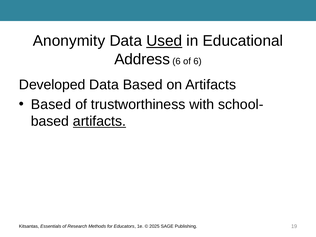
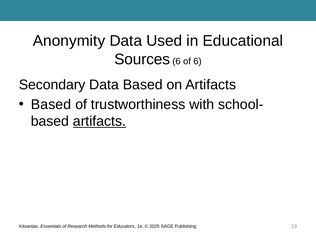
Used underline: present -> none (164, 41)
Address: Address -> Sources (142, 59)
Developed: Developed -> Secondary (52, 85)
